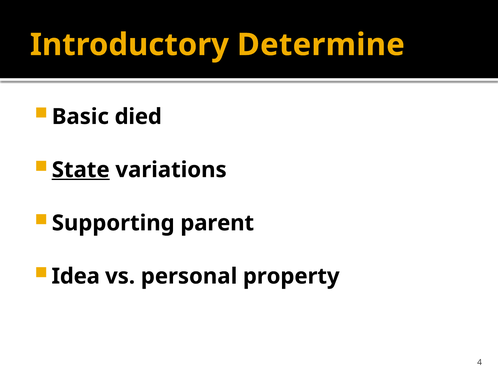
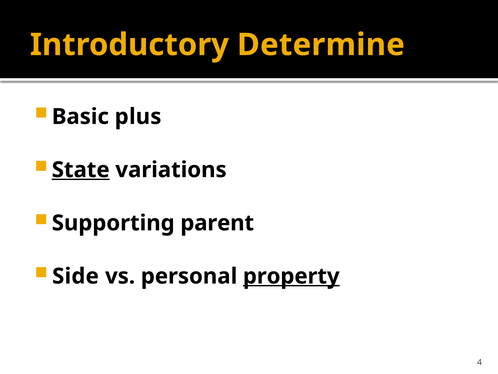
died: died -> plus (138, 116)
Idea: Idea -> Side (75, 276)
property underline: none -> present (291, 276)
